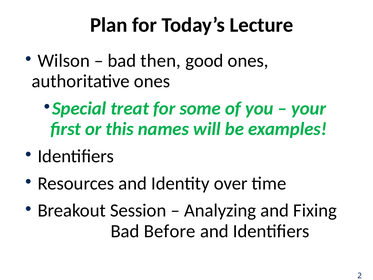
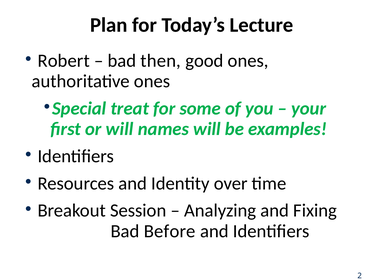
Wilson: Wilson -> Robert (64, 61)
or this: this -> will (120, 129)
